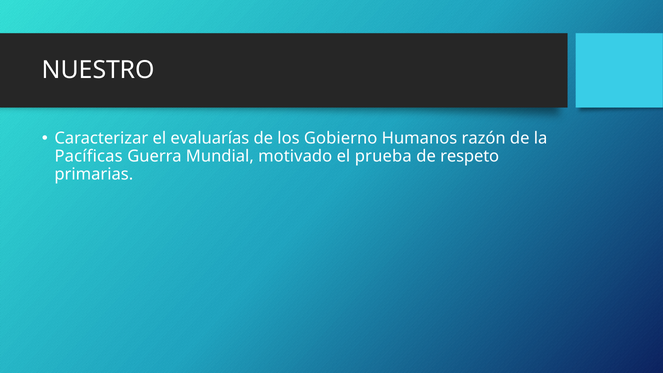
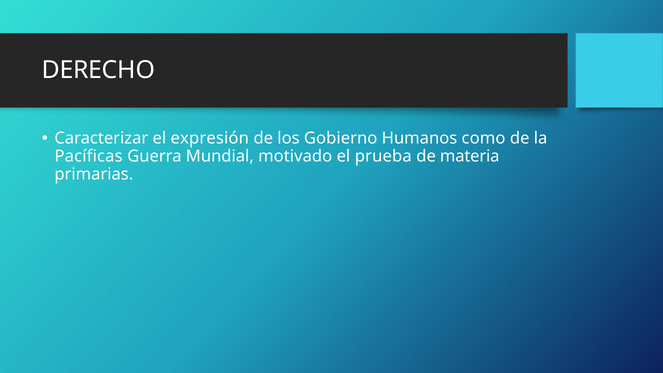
NUESTRO: NUESTRO -> DERECHO (98, 70)
evaluarías: evaluarías -> expresión (210, 138)
razón: razón -> como (484, 138)
respeto: respeto -> materia (470, 156)
